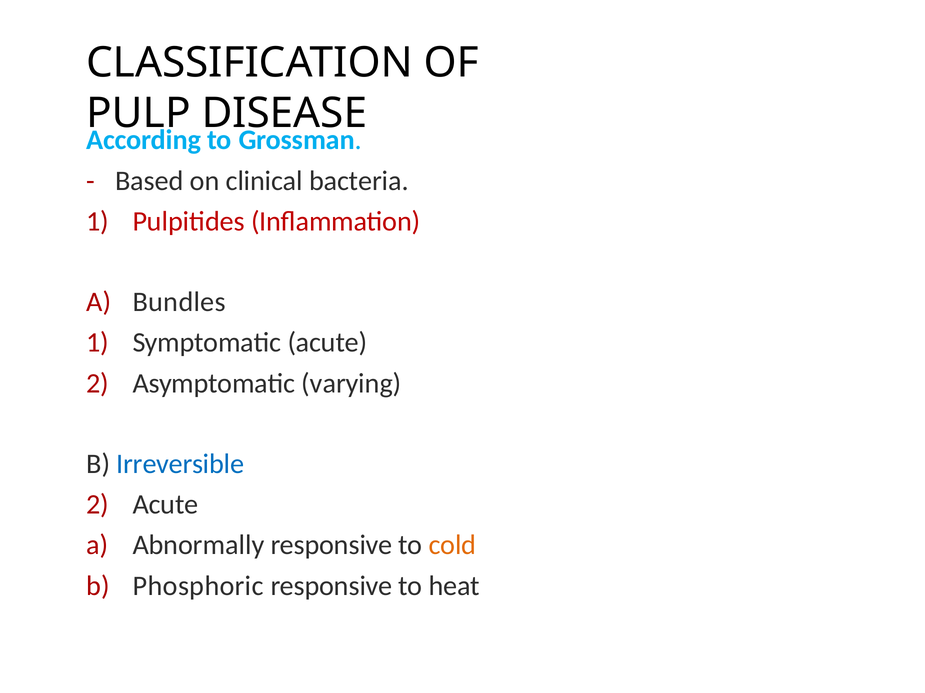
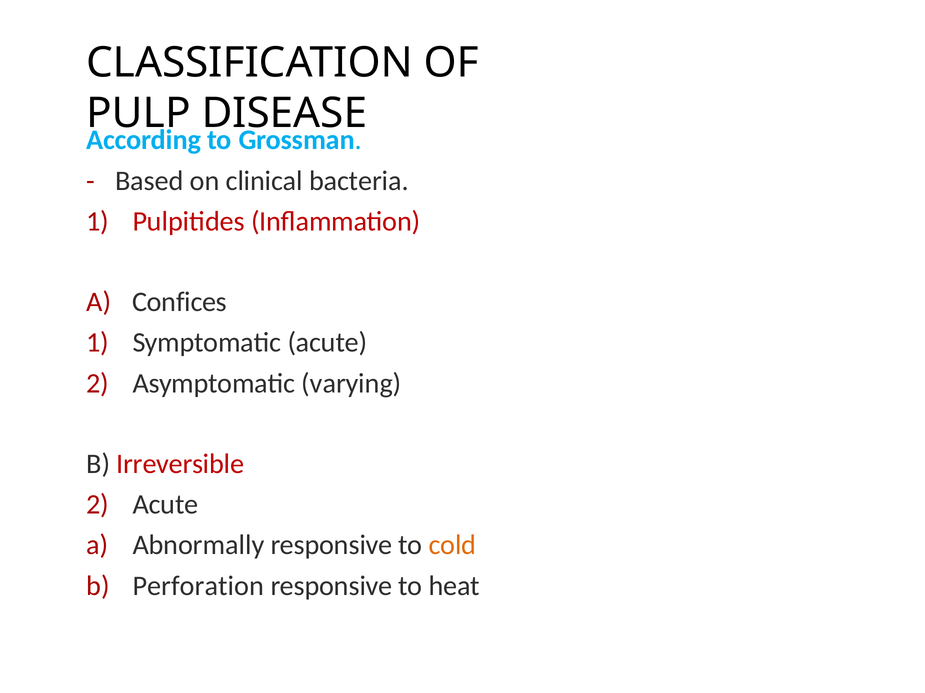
Bundles: Bundles -> Confices (180, 302)
Irreversible colour: blue -> red (180, 464)
Phosphoric: Phosphoric -> Perforation (198, 586)
